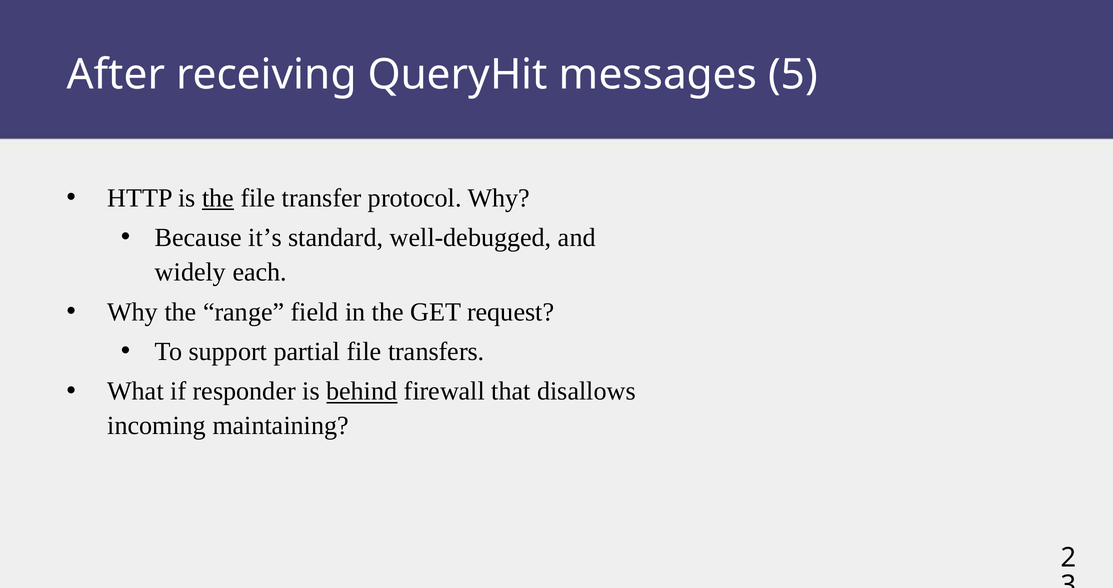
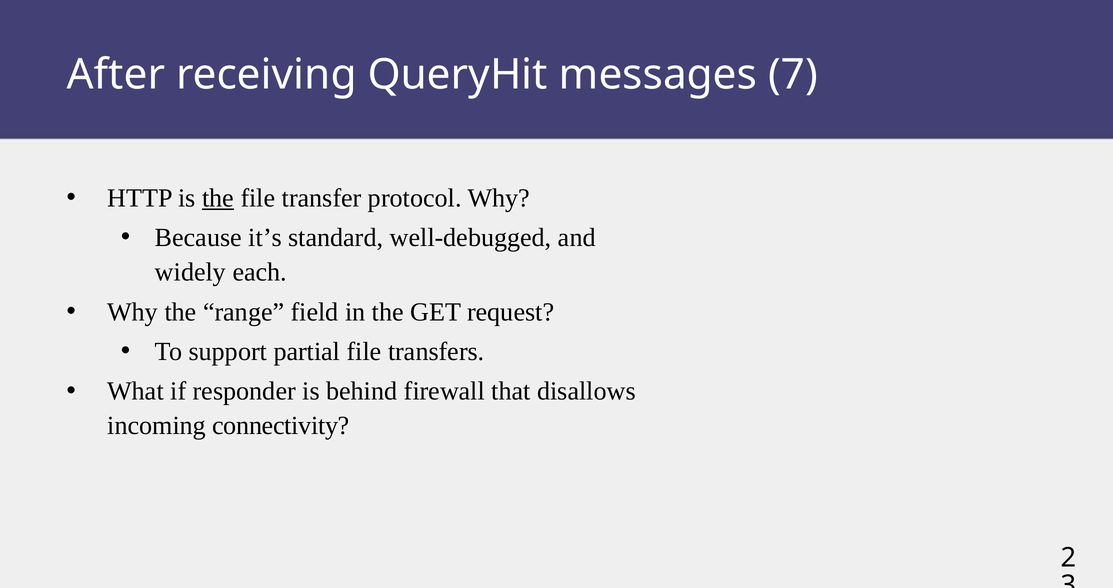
5: 5 -> 7 (793, 75)
behind underline: present -> none (362, 391)
maintaining: maintaining -> connectivity (281, 426)
